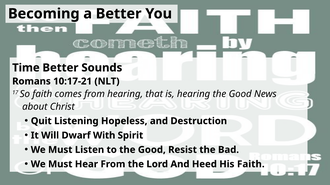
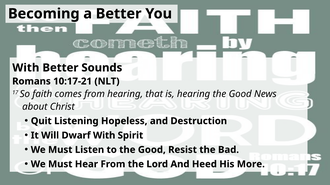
Time: Time -> With (26, 68)
His Faith: Faith -> More (251, 165)
